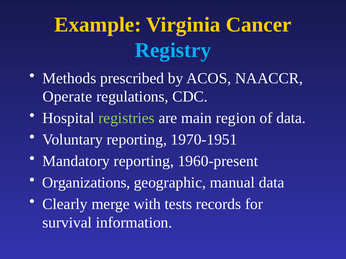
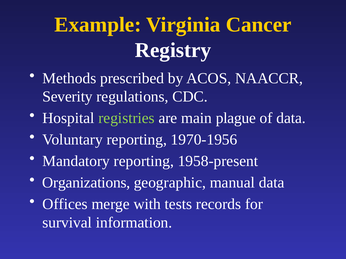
Registry colour: light blue -> white (173, 50)
Operate: Operate -> Severity (68, 97)
region: region -> plague (236, 118)
1970-1951: 1970-1951 -> 1970-1956 (204, 140)
1960-present: 1960-present -> 1958-present (218, 161)
Clearly: Clearly -> Offices (65, 204)
